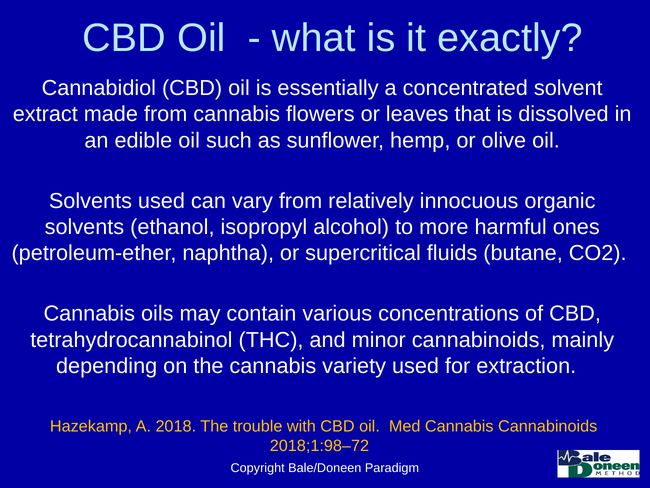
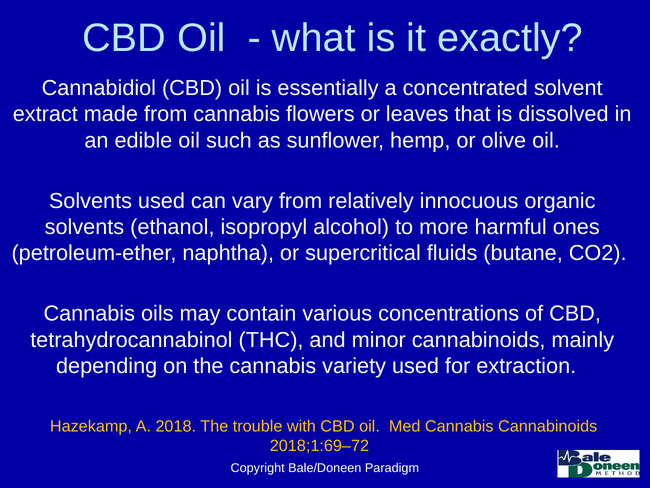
2018;1:98–72: 2018;1:98–72 -> 2018;1:69–72 (319, 445)
